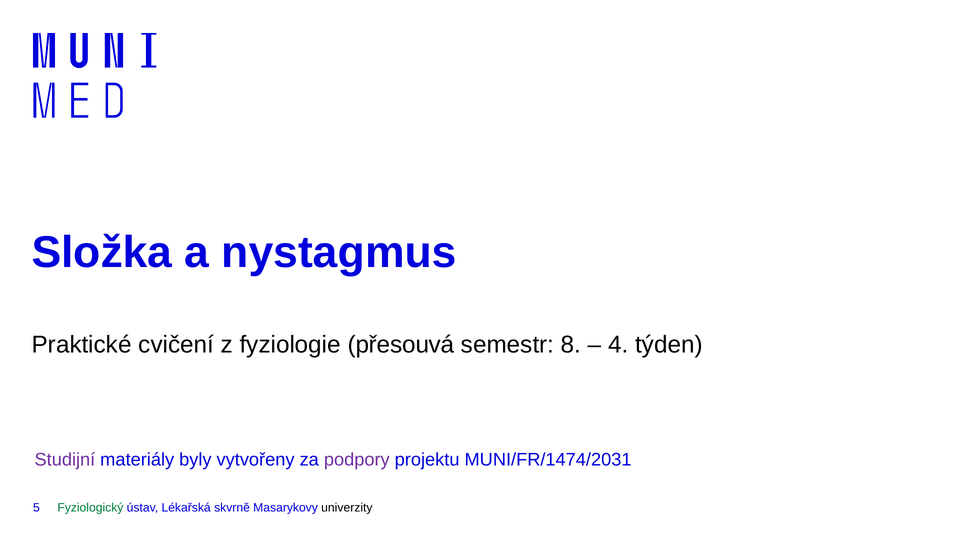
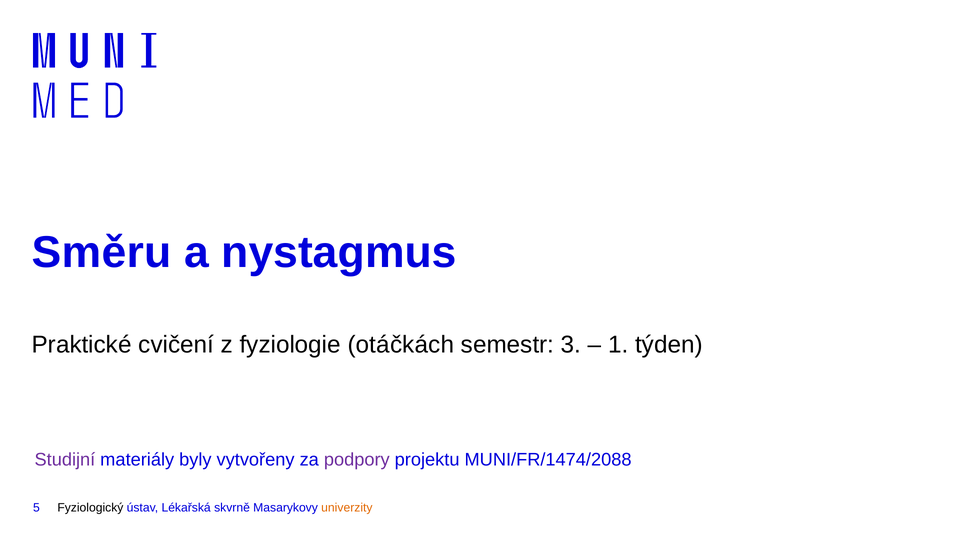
Složka: Složka -> Směru (102, 252)
přesouvá: přesouvá -> otáčkách (401, 344)
8: 8 -> 3 (571, 344)
4: 4 -> 1 (618, 344)
MUNI/FR/1474/2031: MUNI/FR/1474/2031 -> MUNI/FR/1474/2088 (548, 460)
Fyziologický colour: green -> black (90, 507)
univerzity colour: black -> orange (347, 507)
